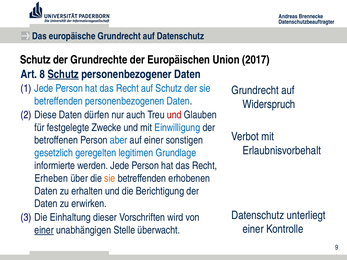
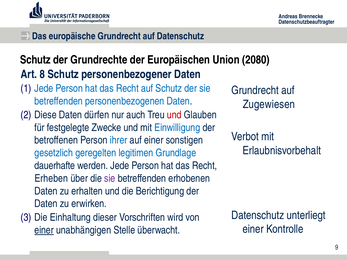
2017: 2017 -> 2080 (256, 60)
Schutz underline: present -> none (63, 74)
Widerspruch: Widerspruch -> Zugewiesen (269, 104)
aber: aber -> ihrer (119, 140)
informierte: informierte -> dauerhafte (55, 166)
sie colour: orange -> purple (110, 179)
